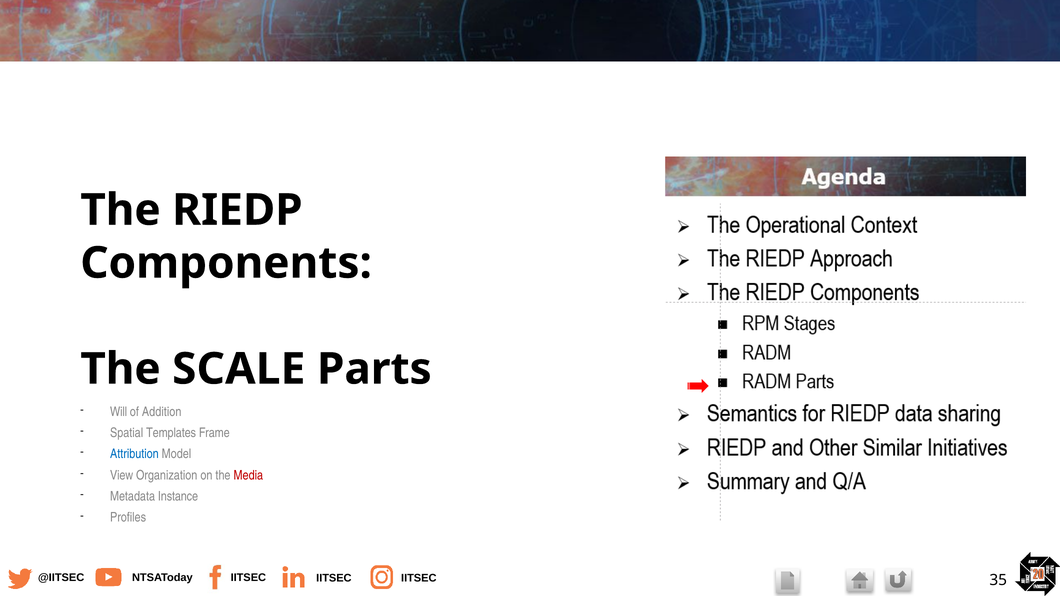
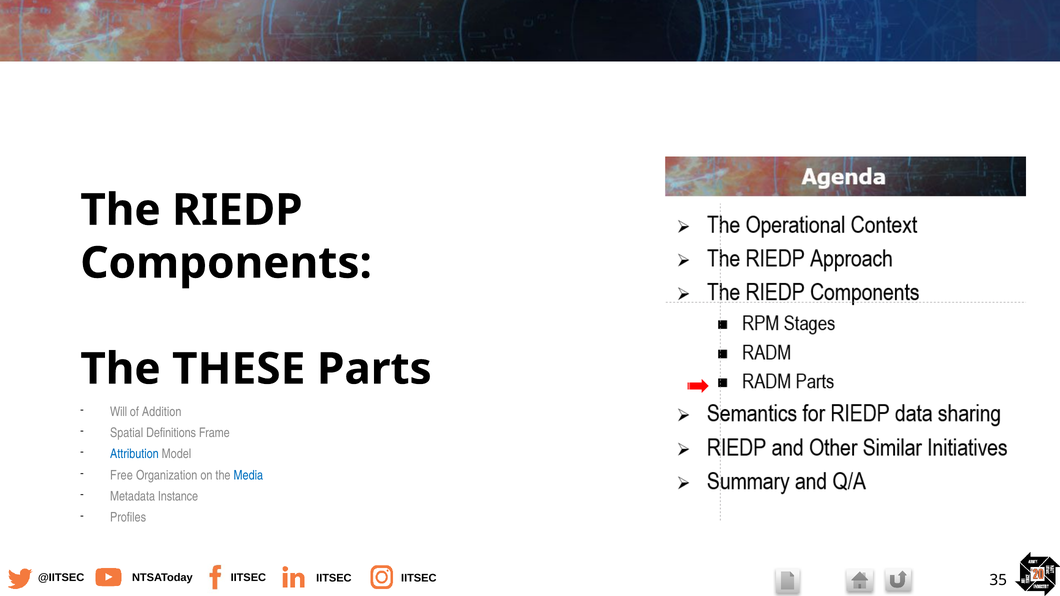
SCALE: SCALE -> THESE (239, 369)
Templates: Templates -> Definitions (171, 433)
View: View -> Free (121, 475)
Media colour: red -> blue (248, 475)
